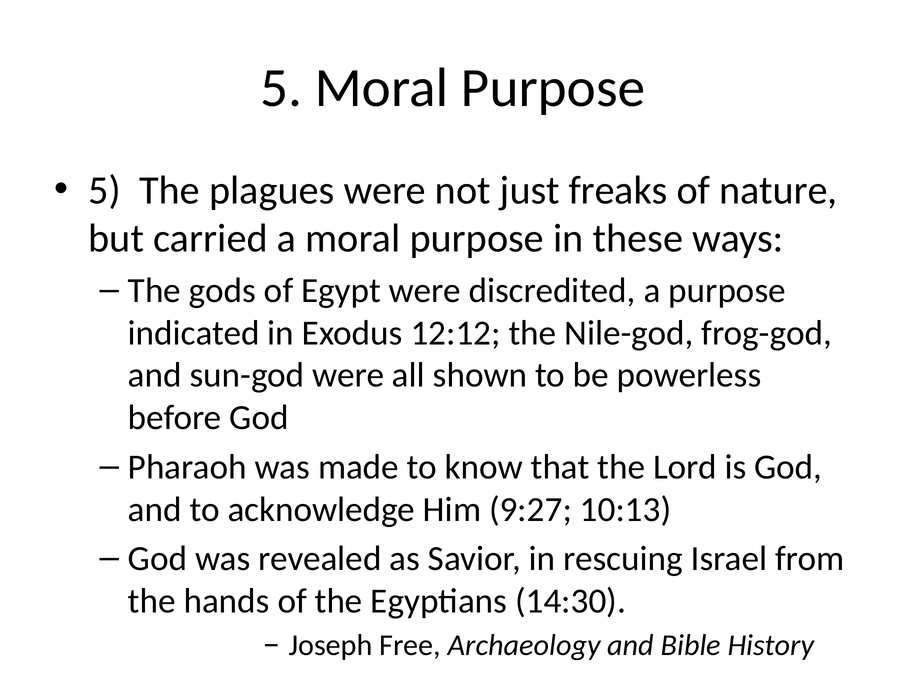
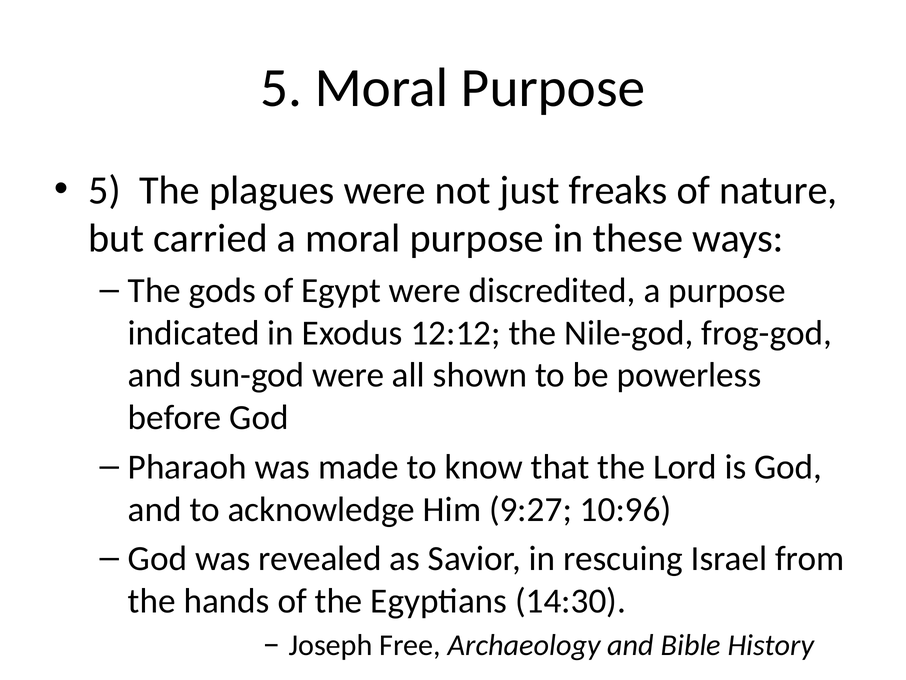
10:13: 10:13 -> 10:96 (626, 509)
